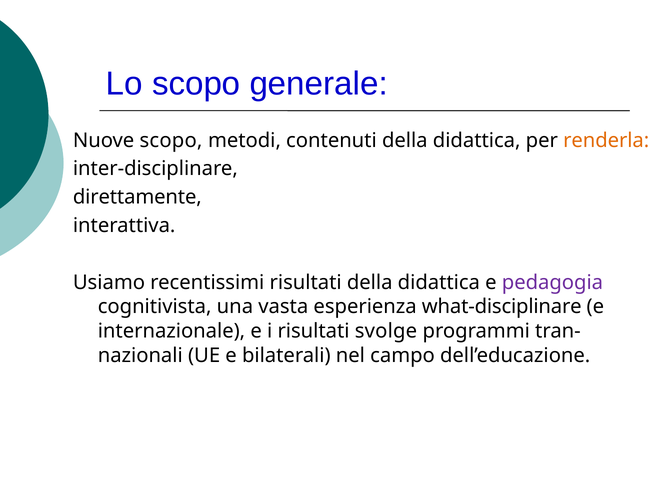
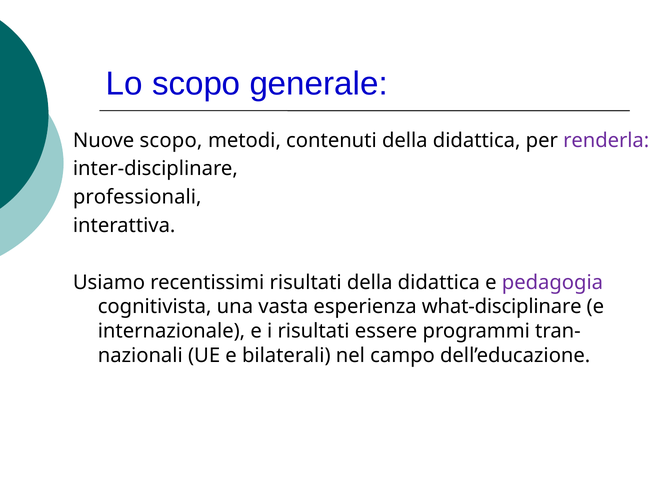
renderla colour: orange -> purple (606, 140)
direttamente: direttamente -> professionali (137, 197)
svolge: svolge -> essere (386, 331)
